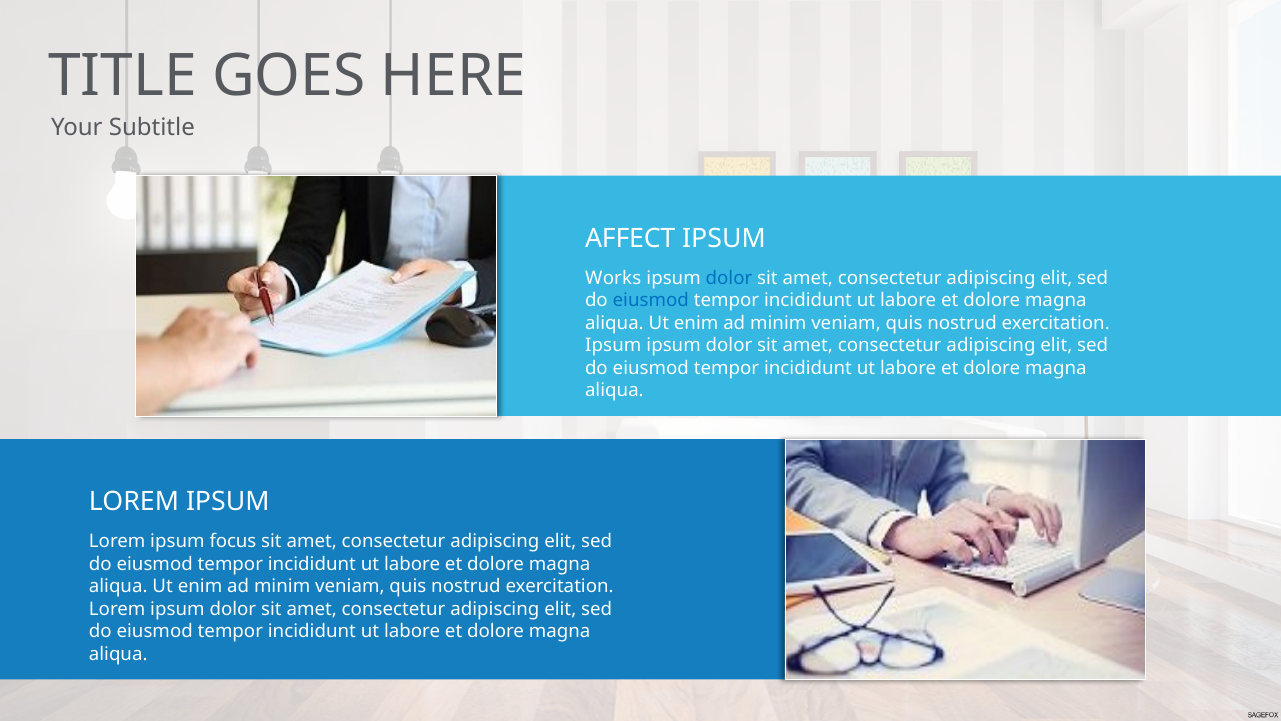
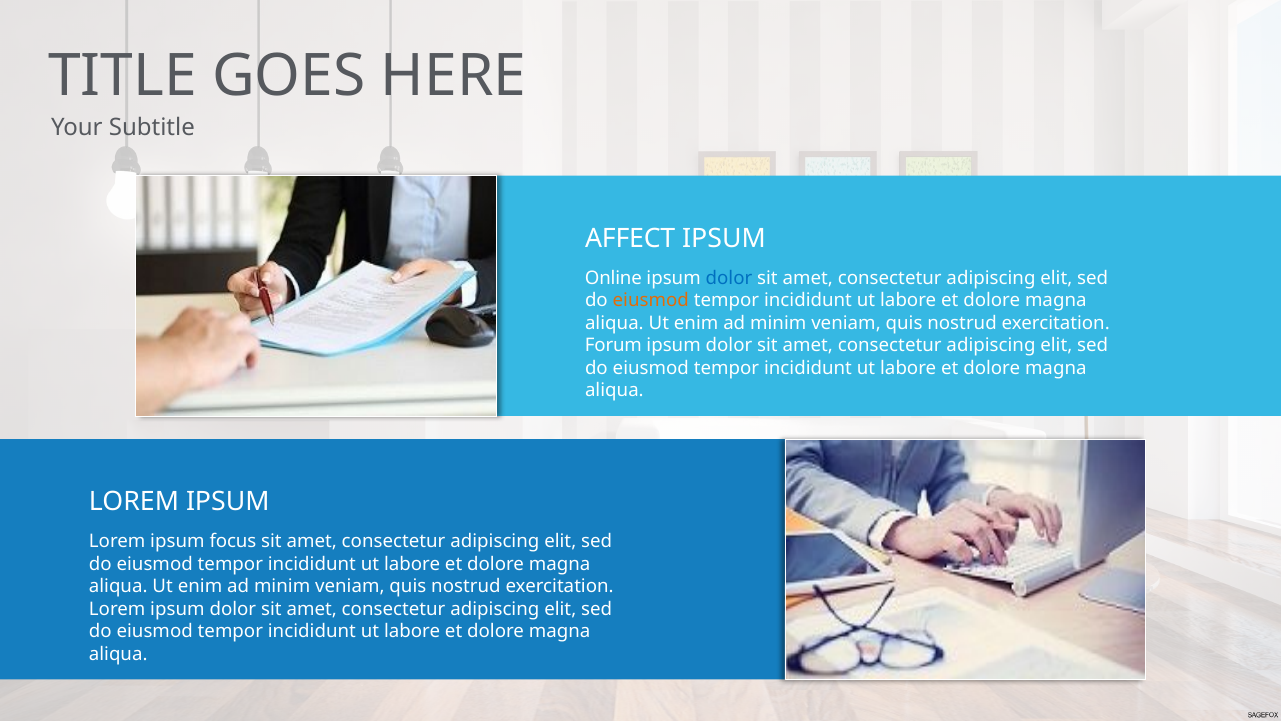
Works: Works -> Online (613, 278)
eiusmod colour: blue -> orange (651, 300)
Ipsum: Ipsum -> Forum (613, 345)
